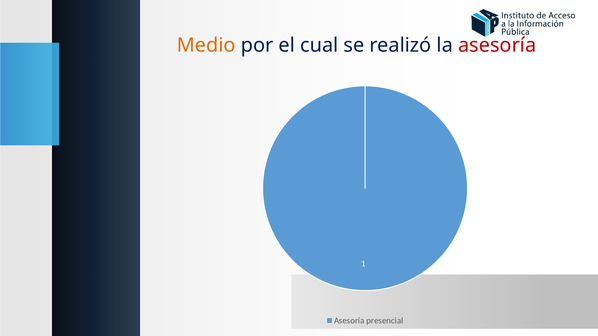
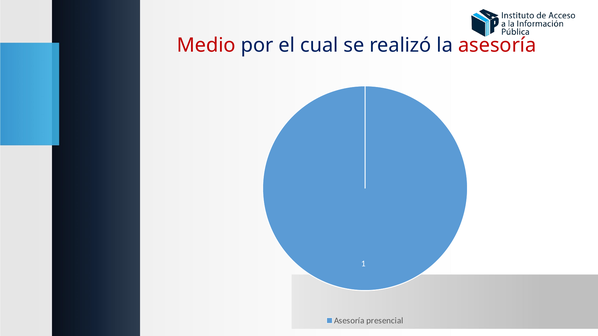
Medio colour: orange -> red (206, 45)
